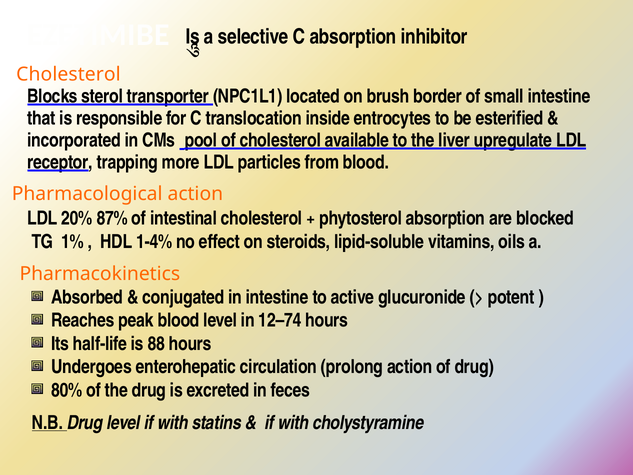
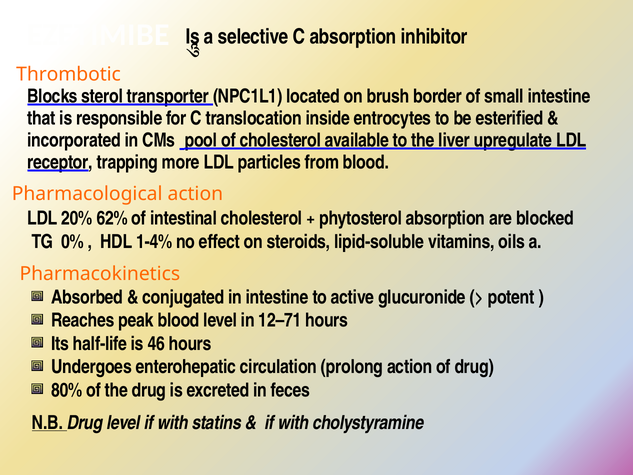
Cholesterol: Cholesterol -> Thrombotic (69, 74)
87%: 87% -> 62% (112, 218)
1%: 1% -> 0% (73, 242)
12–74: 12–74 -> 12–71 (280, 320)
88: 88 -> 46 (156, 344)
